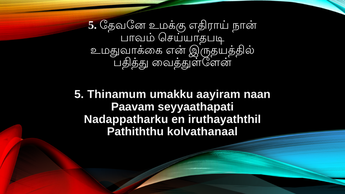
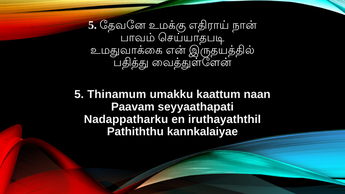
aayiram: aayiram -> kaattum (218, 94)
kolvathanaal: kolvathanaal -> kannkalaiyae (202, 132)
